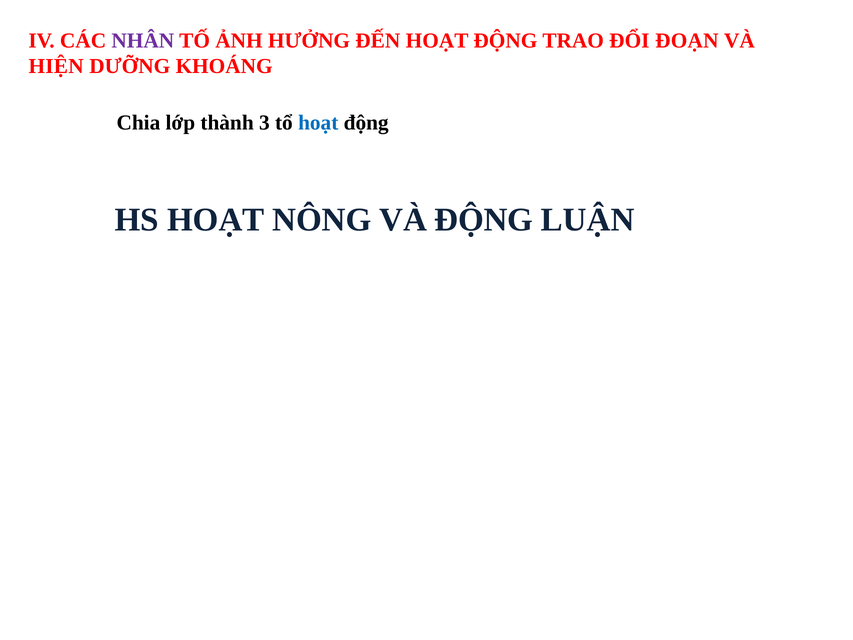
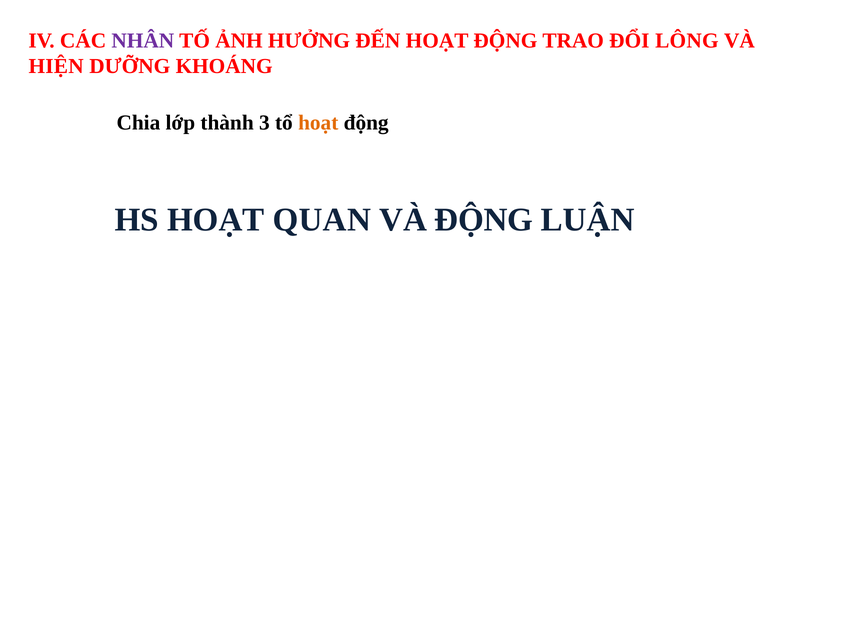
ĐOẠN: ĐOẠN -> LÔNG (687, 40)
hoạt colour: blue -> orange (318, 123)
NÔNG: NÔNG -> QUAN (322, 220)
